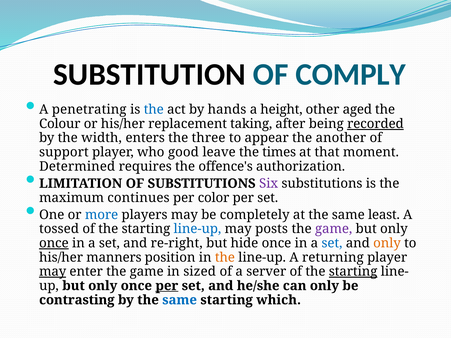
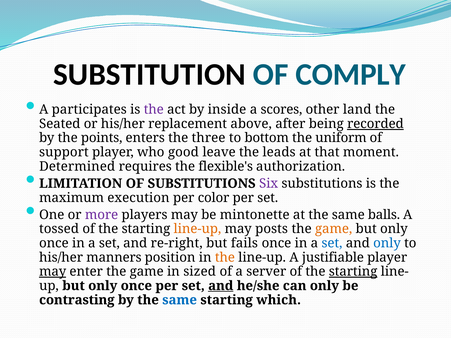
penetrating: penetrating -> participates (89, 110)
the colour: blue -> purple (154, 110)
hands: hands -> inside (227, 110)
height: height -> scores (281, 110)
aged: aged -> land (357, 110)
Colour: Colour -> Seated (60, 124)
taking: taking -> above (251, 124)
width: width -> points (102, 138)
appear: appear -> bottom (267, 138)
another: another -> uniform (341, 138)
times: times -> leads (279, 152)
offence's: offence's -> flexible's (226, 167)
continues: continues -> execution (138, 198)
more colour: blue -> purple (102, 215)
completely: completely -> mintonette (255, 215)
least: least -> balls (384, 215)
line-up colour: blue -> orange (197, 229)
game colour: purple -> orange (334, 229)
once underline: present -> none (54, 243)
hide: hide -> fails (244, 243)
only colour: orange -> blue (387, 243)
returning: returning -> justifiable (333, 258)
per underline: present -> none (167, 286)
and underline: none -> present (221, 286)
